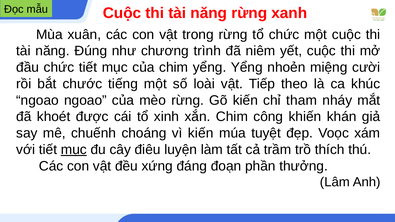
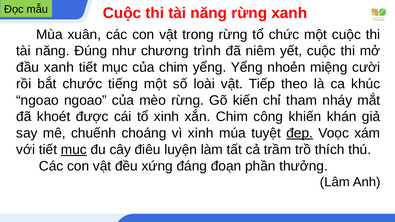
đầu chức: chức -> xanh (59, 67)
vì kiến: kiến -> xinh (201, 133)
đẹp underline: none -> present (300, 133)
